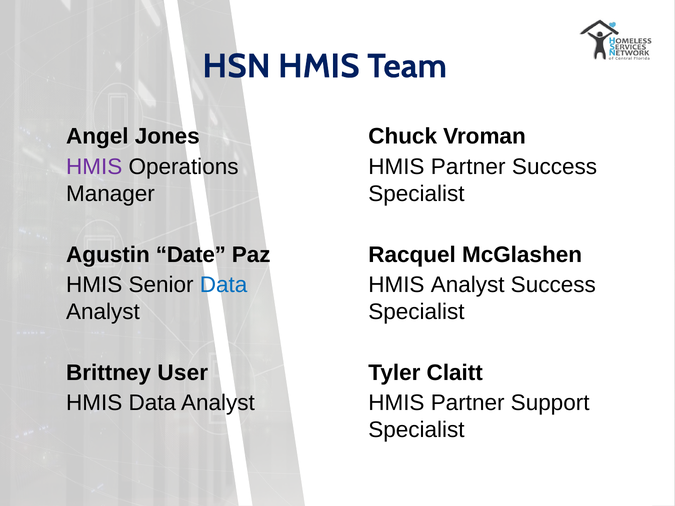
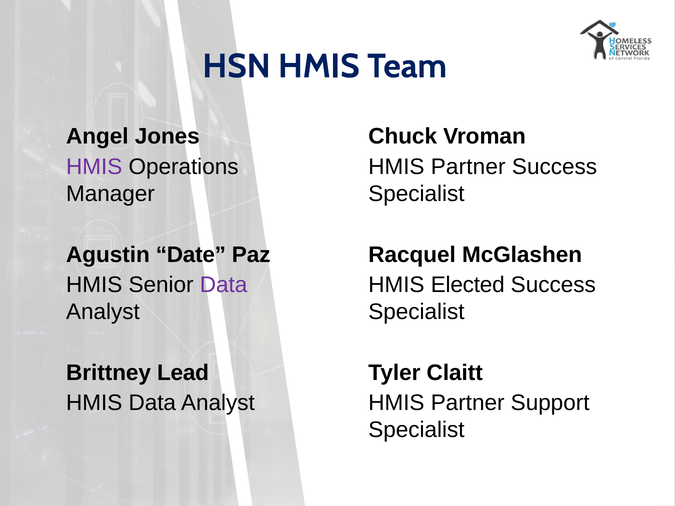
Data colour: blue -> purple (224, 285)
HMIS Analyst: Analyst -> Elected (468, 285)
User: User -> Lead (183, 373)
